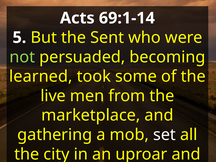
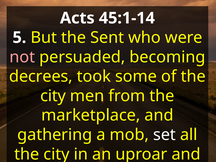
69:1-14: 69:1-14 -> 45:1-14 (127, 18)
not colour: light green -> pink (22, 57)
learned: learned -> decrees (41, 76)
live: live -> city (53, 96)
